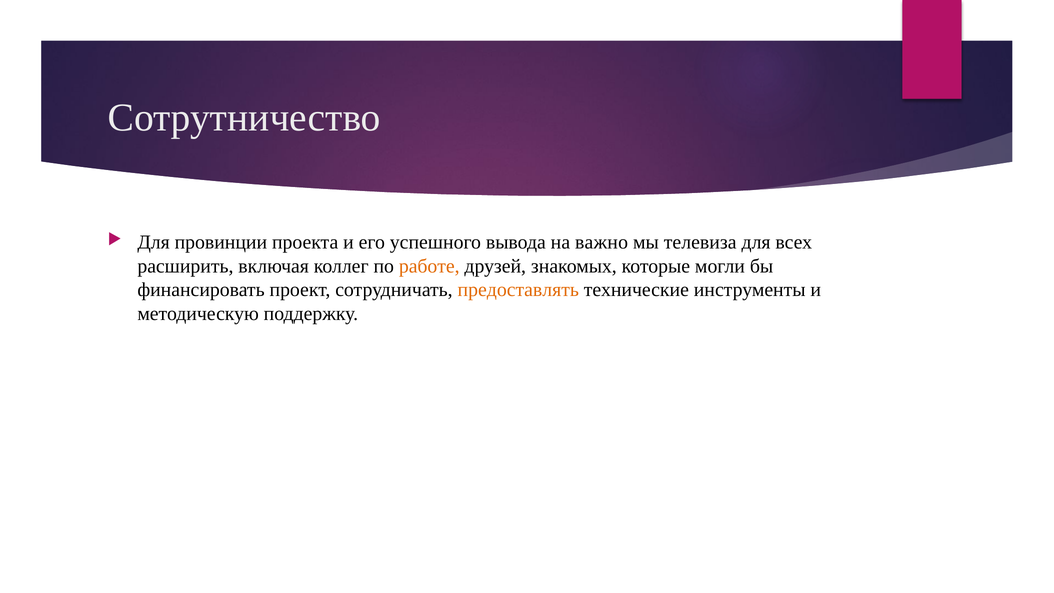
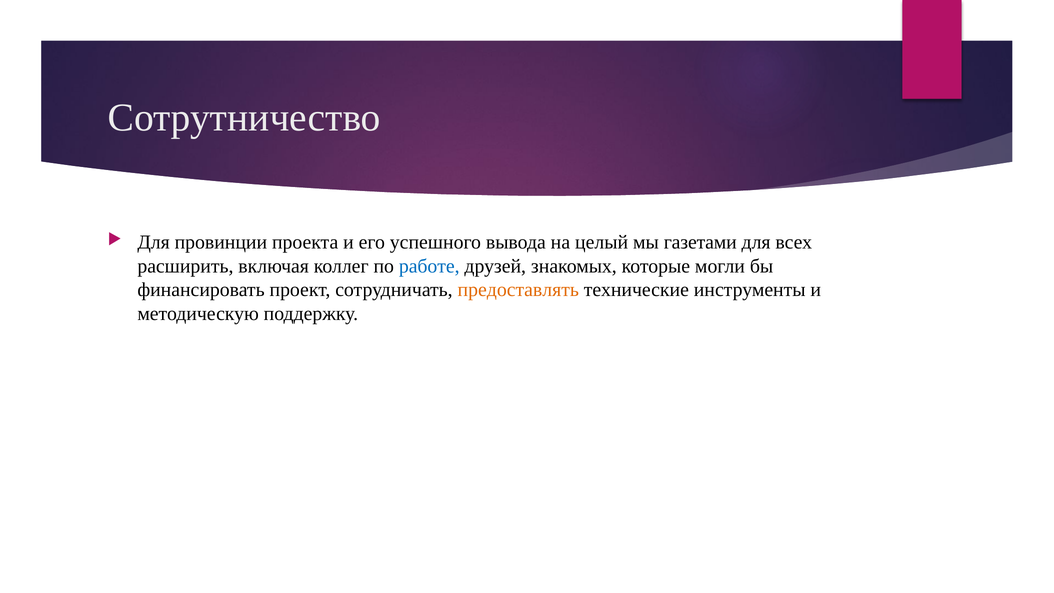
важно: важно -> целый (602, 242)
телевиза: телевиза -> газетами (700, 242)
работе colour: orange -> blue (429, 266)
